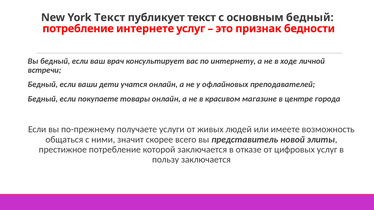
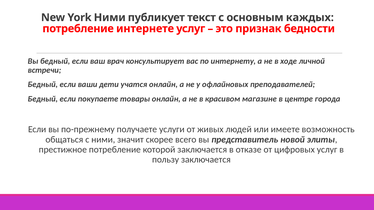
York Текст: Текст -> Ними (110, 18)
основным бедный: бедный -> каждых (310, 18)
